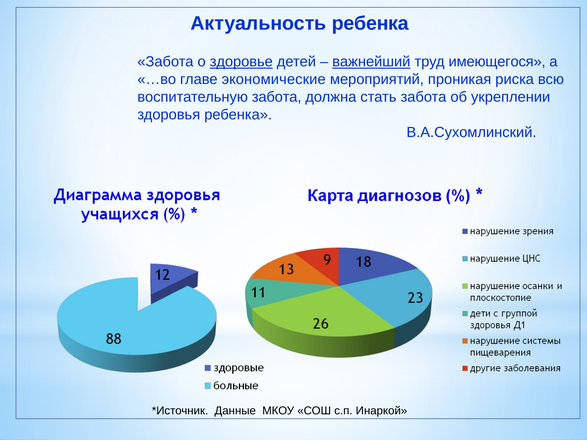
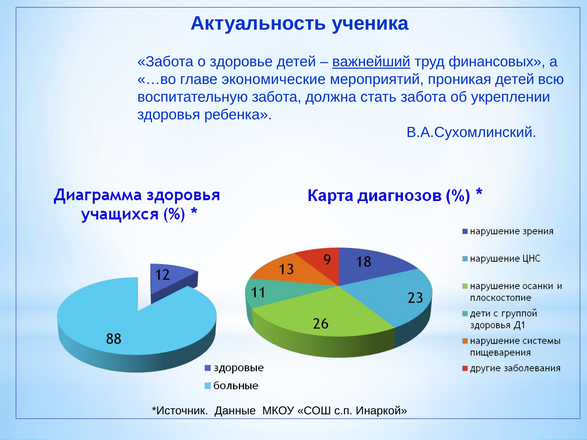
Актуальность ребенка: ребенка -> ученика (370, 23)
здоровье underline: present -> none (241, 62)
имеющегося: имеющегося -> финансовых (497, 62)
проникая риска: риска -> детей (515, 79)
